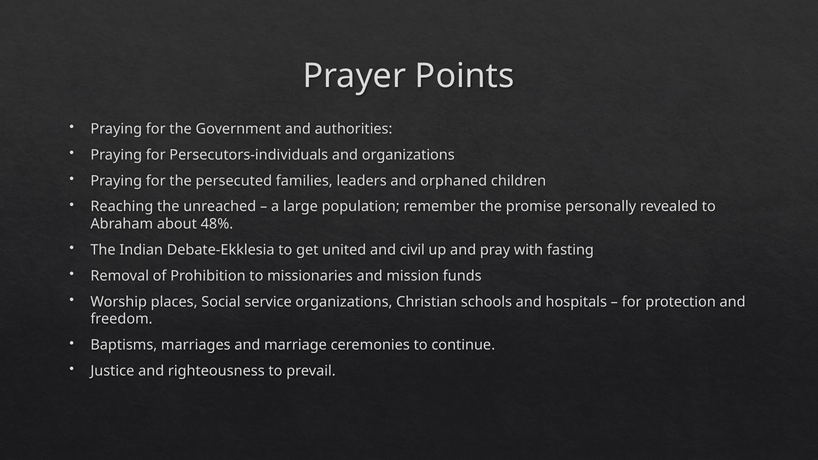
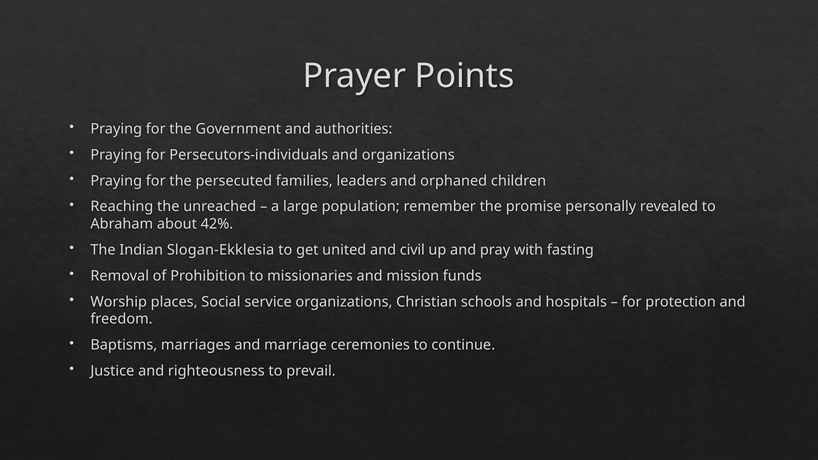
48%: 48% -> 42% (217, 224)
Debate-Ekklesia: Debate-Ekklesia -> Slogan-Ekklesia (221, 250)
